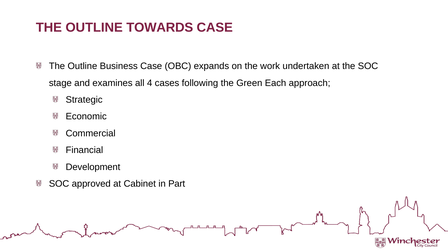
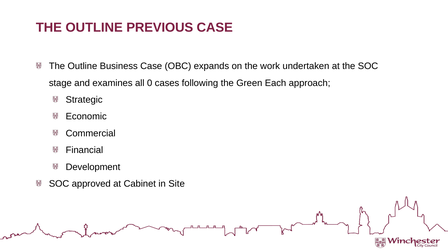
TOWARDS: TOWARDS -> PREVIOUS (160, 28)
4: 4 -> 0 (150, 83)
Part: Part -> Site (177, 184)
